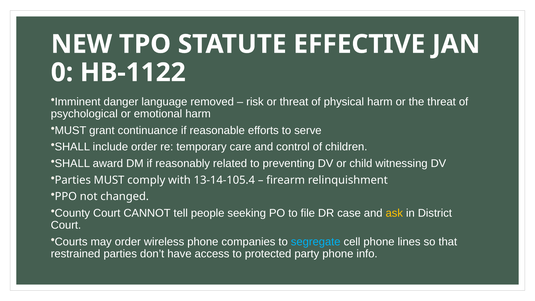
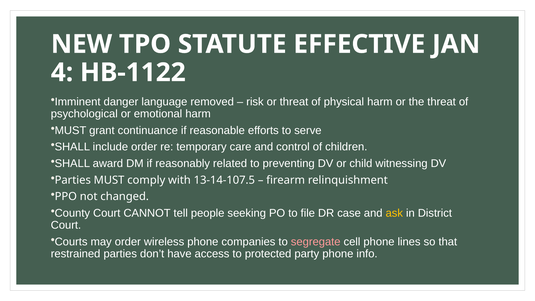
0: 0 -> 4 (62, 72)
13-14-105.4: 13-14-105.4 -> 13-14-107.5 (224, 180)
segregate colour: light blue -> pink (316, 242)
